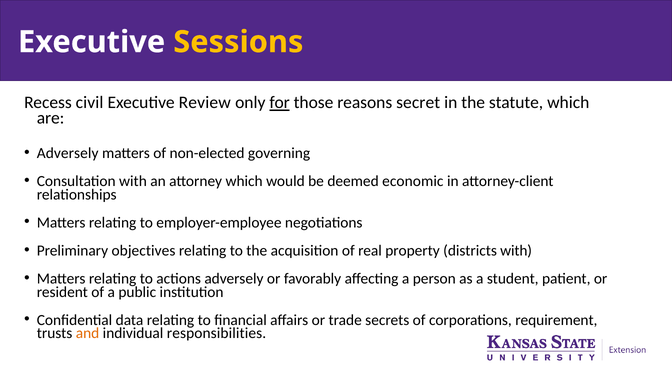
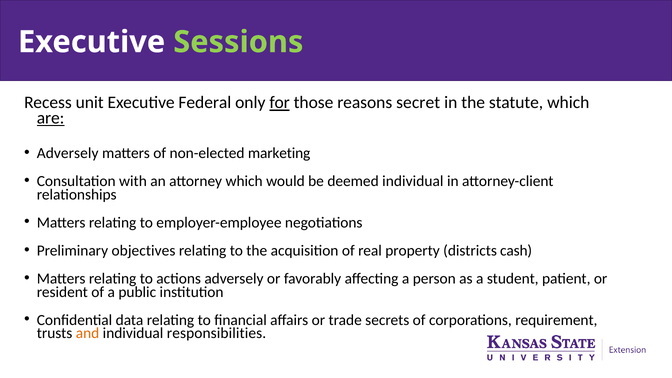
Sessions colour: yellow -> light green (238, 42)
civil: civil -> unit (90, 103)
Review: Review -> Federal (205, 103)
are underline: none -> present (51, 118)
governing: governing -> marketing (279, 153)
deemed economic: economic -> individual (413, 181)
districts with: with -> cash (516, 251)
